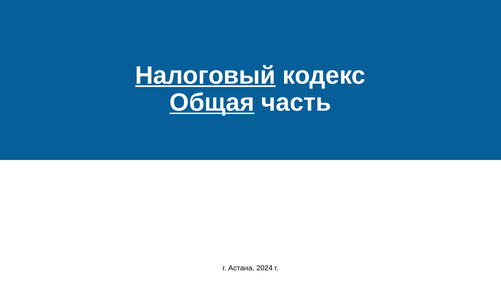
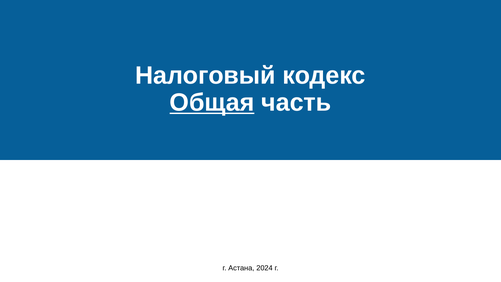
Налоговый underline: present -> none (205, 75)
